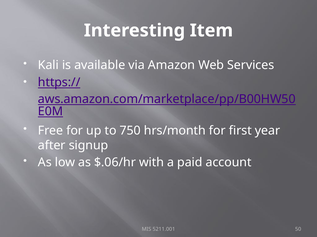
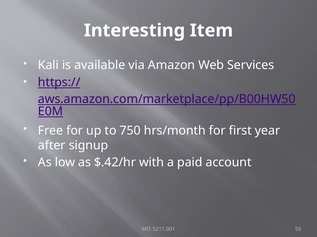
$.06/hr: $.06/hr -> $.42/hr (115, 163)
